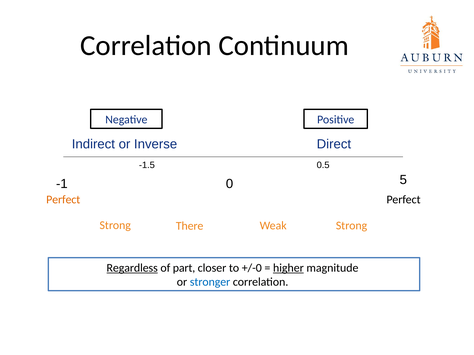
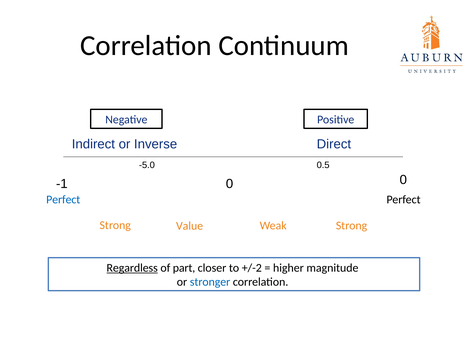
-1.5: -1.5 -> -5.0 (147, 166)
5: 5 -> 0 (403, 180)
Perfect colour: orange -> blue (63, 200)
There: There -> Value (190, 226)
+/-0: +/-0 -> +/-2 (252, 268)
higher underline: present -> none (288, 268)
